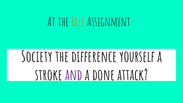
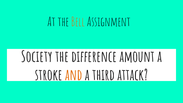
yourself: yourself -> amount (137, 57)
and colour: purple -> orange (74, 75)
done: done -> third (103, 75)
